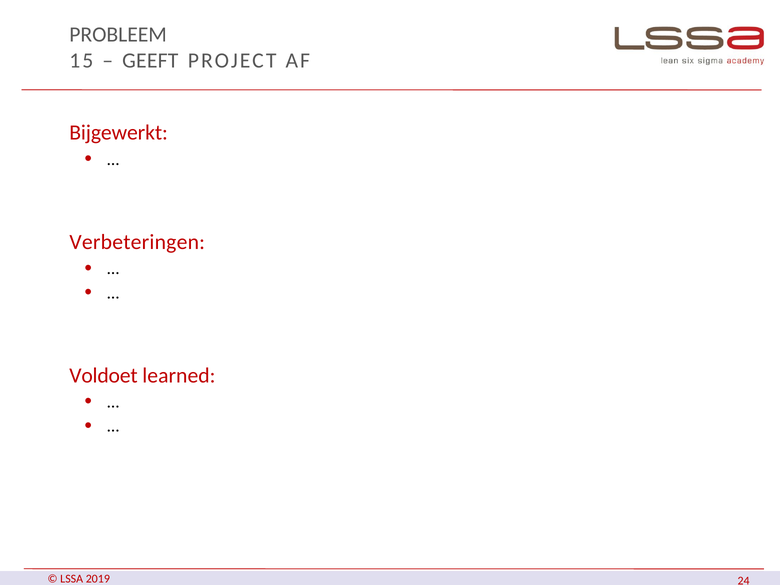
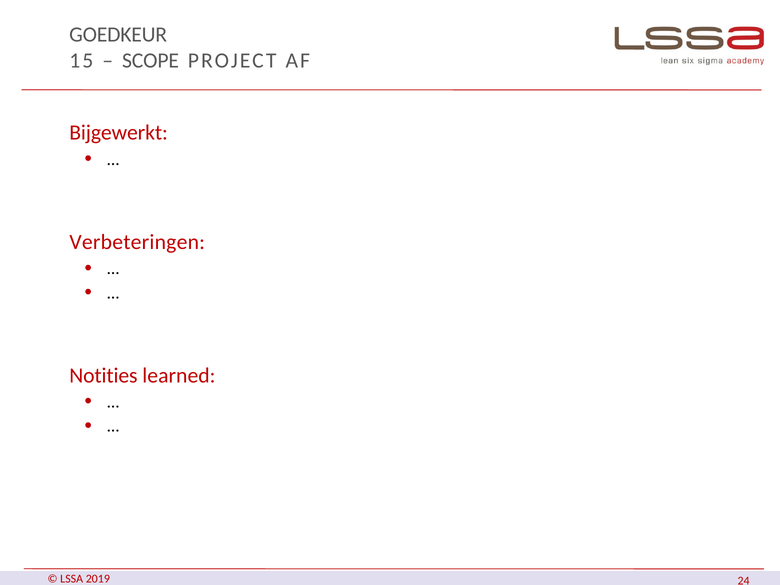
PROBLEEM: PROBLEEM -> GOEDKEUR (118, 34)
GEEFT: GEEFT -> SCOPE (150, 60)
Voldoet: Voldoet -> Notities (103, 375)
